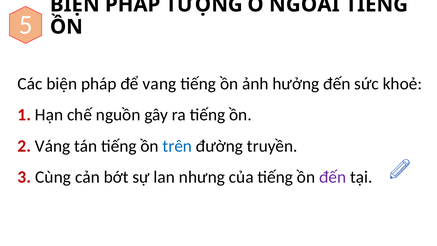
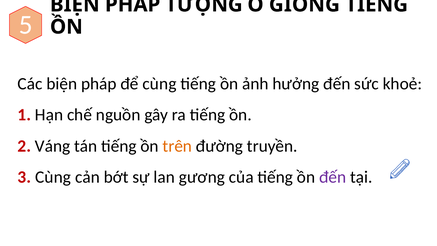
NGOÀI: NGOÀI -> GIỐNG (304, 5)
để vang: vang -> cùng (160, 84)
trên colour: blue -> orange (177, 146)
nhưng: nhưng -> gương (202, 177)
